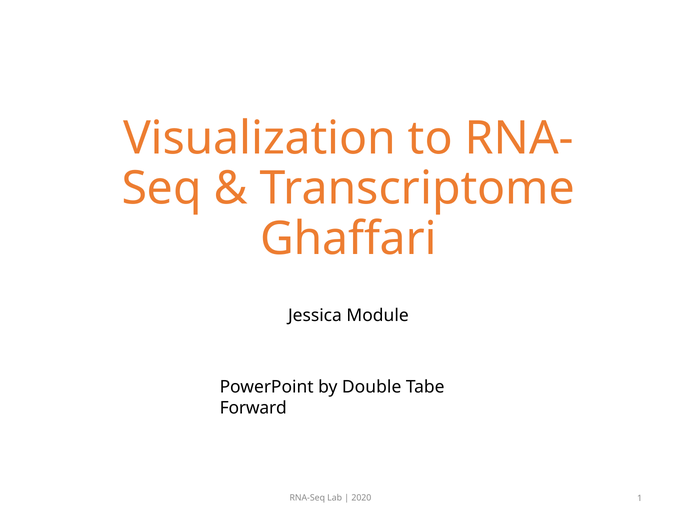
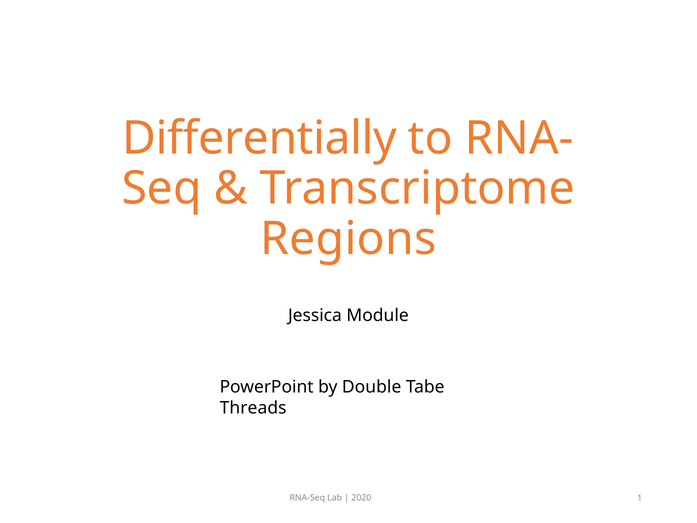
Visualization: Visualization -> Differentially (260, 138)
Ghaffari: Ghaffari -> Regions (348, 239)
Forward: Forward -> Threads (253, 408)
